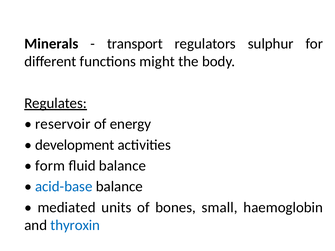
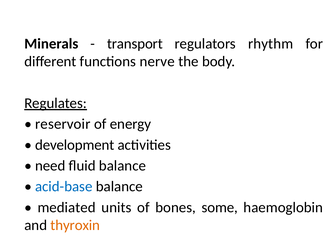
sulphur: sulphur -> rhythm (271, 44)
might: might -> nerve (157, 62)
form: form -> need (50, 166)
small: small -> some (220, 208)
thyroxin colour: blue -> orange (75, 226)
